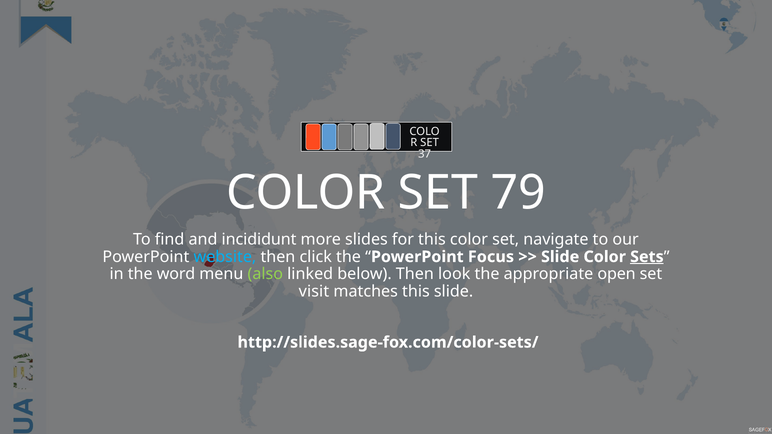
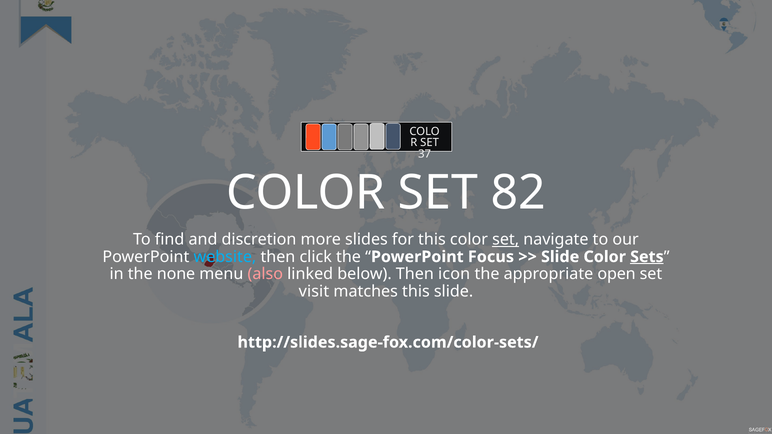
79: 79 -> 82 (518, 193)
incididunt: incididunt -> discretion (259, 240)
set underline: none -> present (506, 240)
word: word -> none (176, 274)
also colour: light green -> pink (265, 274)
look: look -> icon (454, 274)
